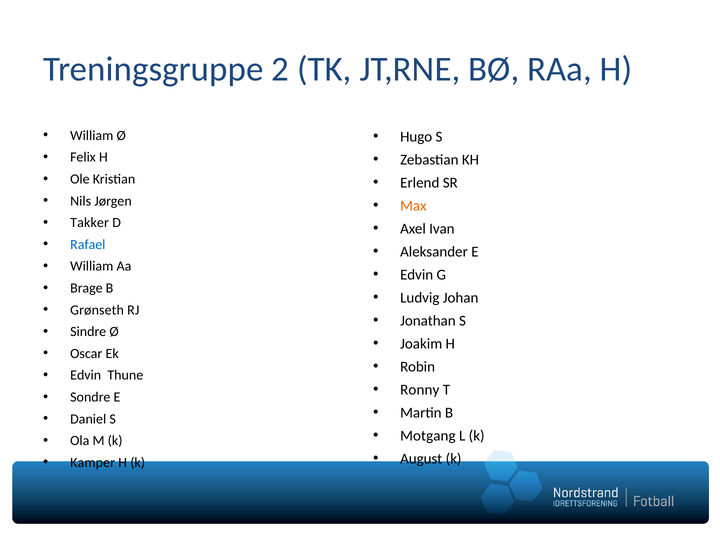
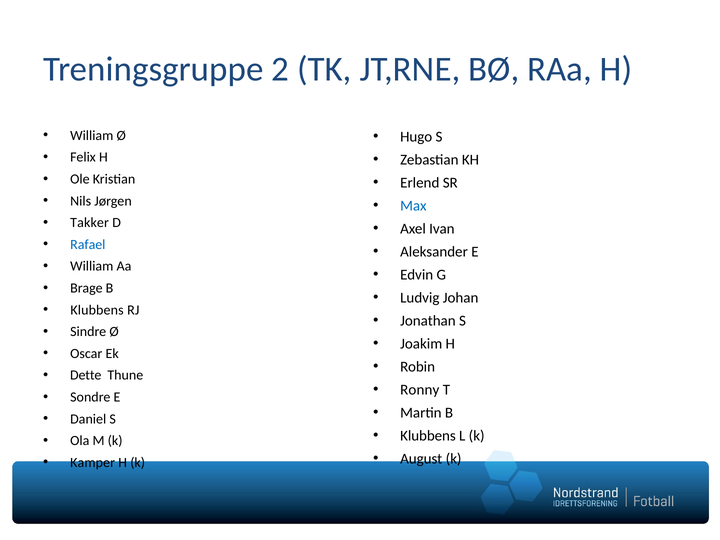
Max colour: orange -> blue (413, 206)
Grønseth: Grønseth -> Klubbens (97, 310)
Edvin: Edvin -> Dette (86, 375)
Motgang: Motgang -> Klubbens (428, 436)
